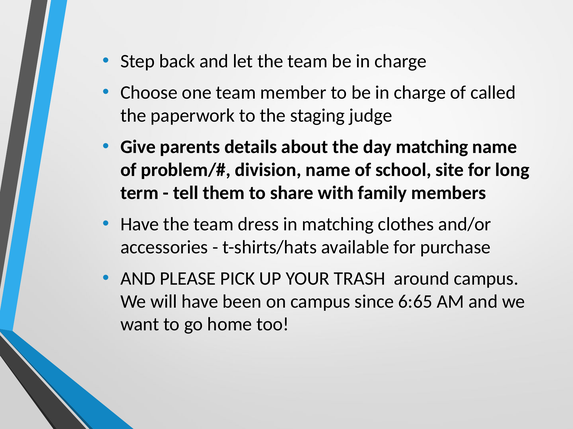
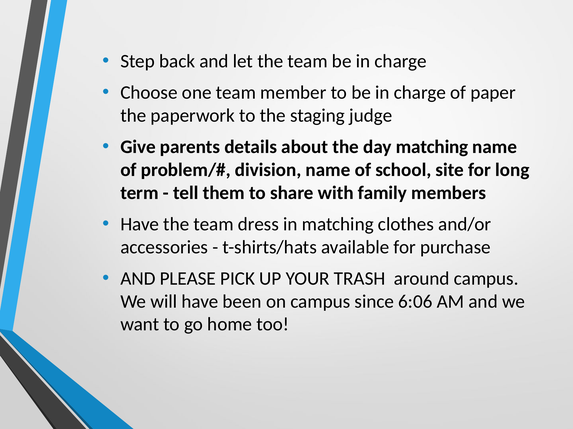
called: called -> paper (493, 93)
6:65: 6:65 -> 6:06 (415, 302)
